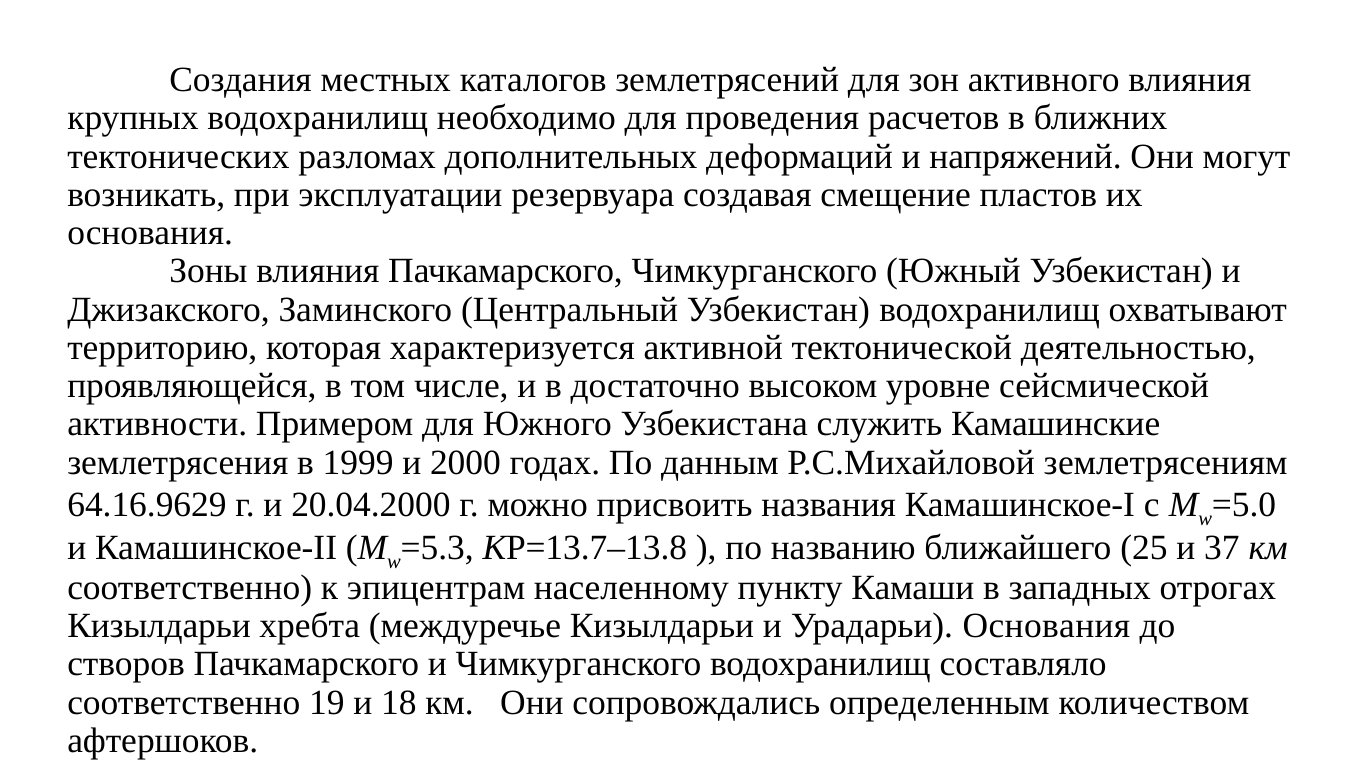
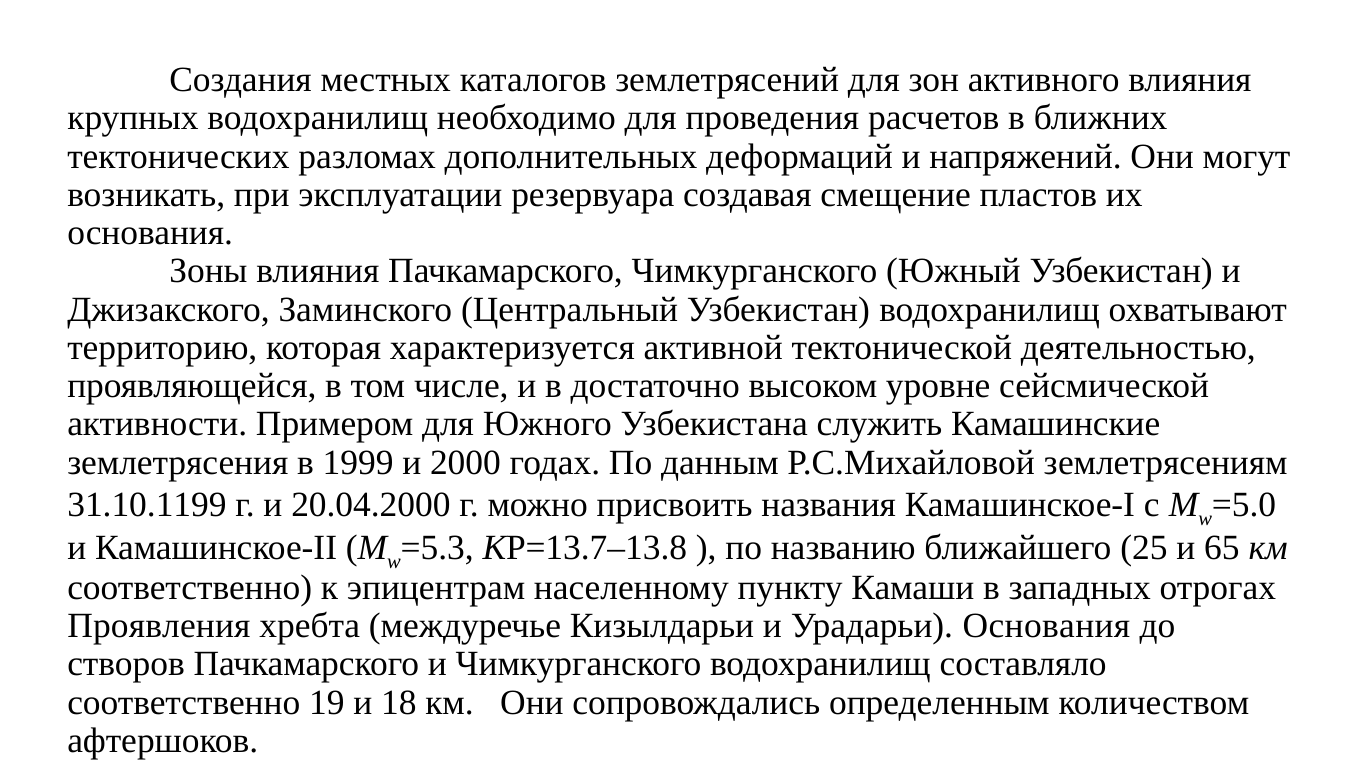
64.16.9629: 64.16.9629 -> 31.10.1199 (147, 505)
37: 37 -> 65 (1222, 549)
Кизылдарьи: Кизылдарьи -> Проявления (159, 626)
